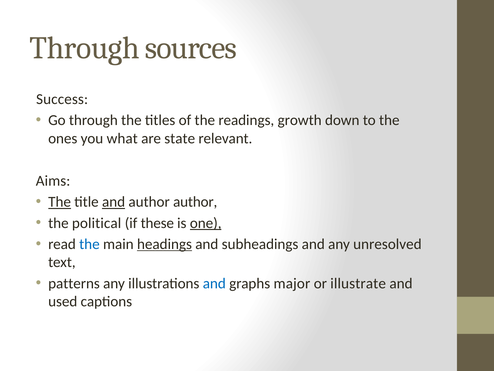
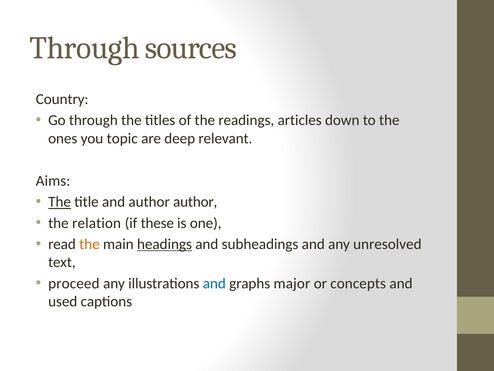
Success: Success -> Country (62, 99)
growth: growth -> articles (300, 120)
what: what -> topic (122, 138)
state: state -> deep (180, 138)
and underline: present -> none (114, 202)
political: political -> relation (97, 223)
one underline: present -> none (206, 223)
the colour: blue -> orange (89, 244)
patterns: patterns -> proceed (74, 283)
illustrate: illustrate -> concepts (358, 283)
